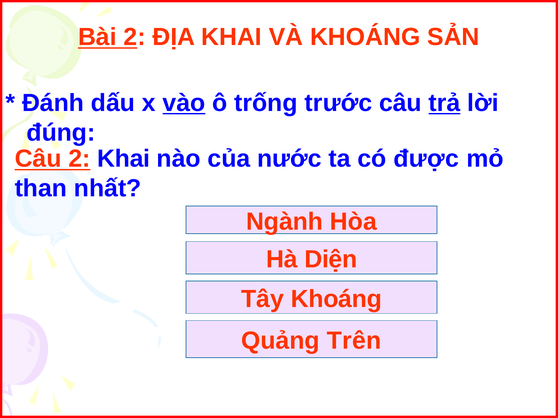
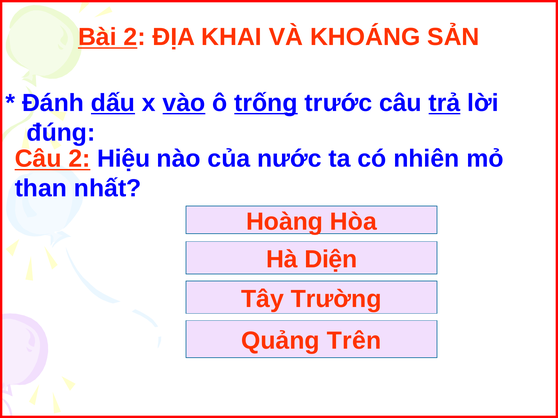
dấu underline: none -> present (113, 103)
trống underline: none -> present (266, 103)
2 Khai: Khai -> Hiệu (124, 159)
được: được -> nhiên (426, 159)
Ngành: Ngành -> Hoàng (285, 222)
Tây Khoáng: Khoáng -> Trường (336, 299)
